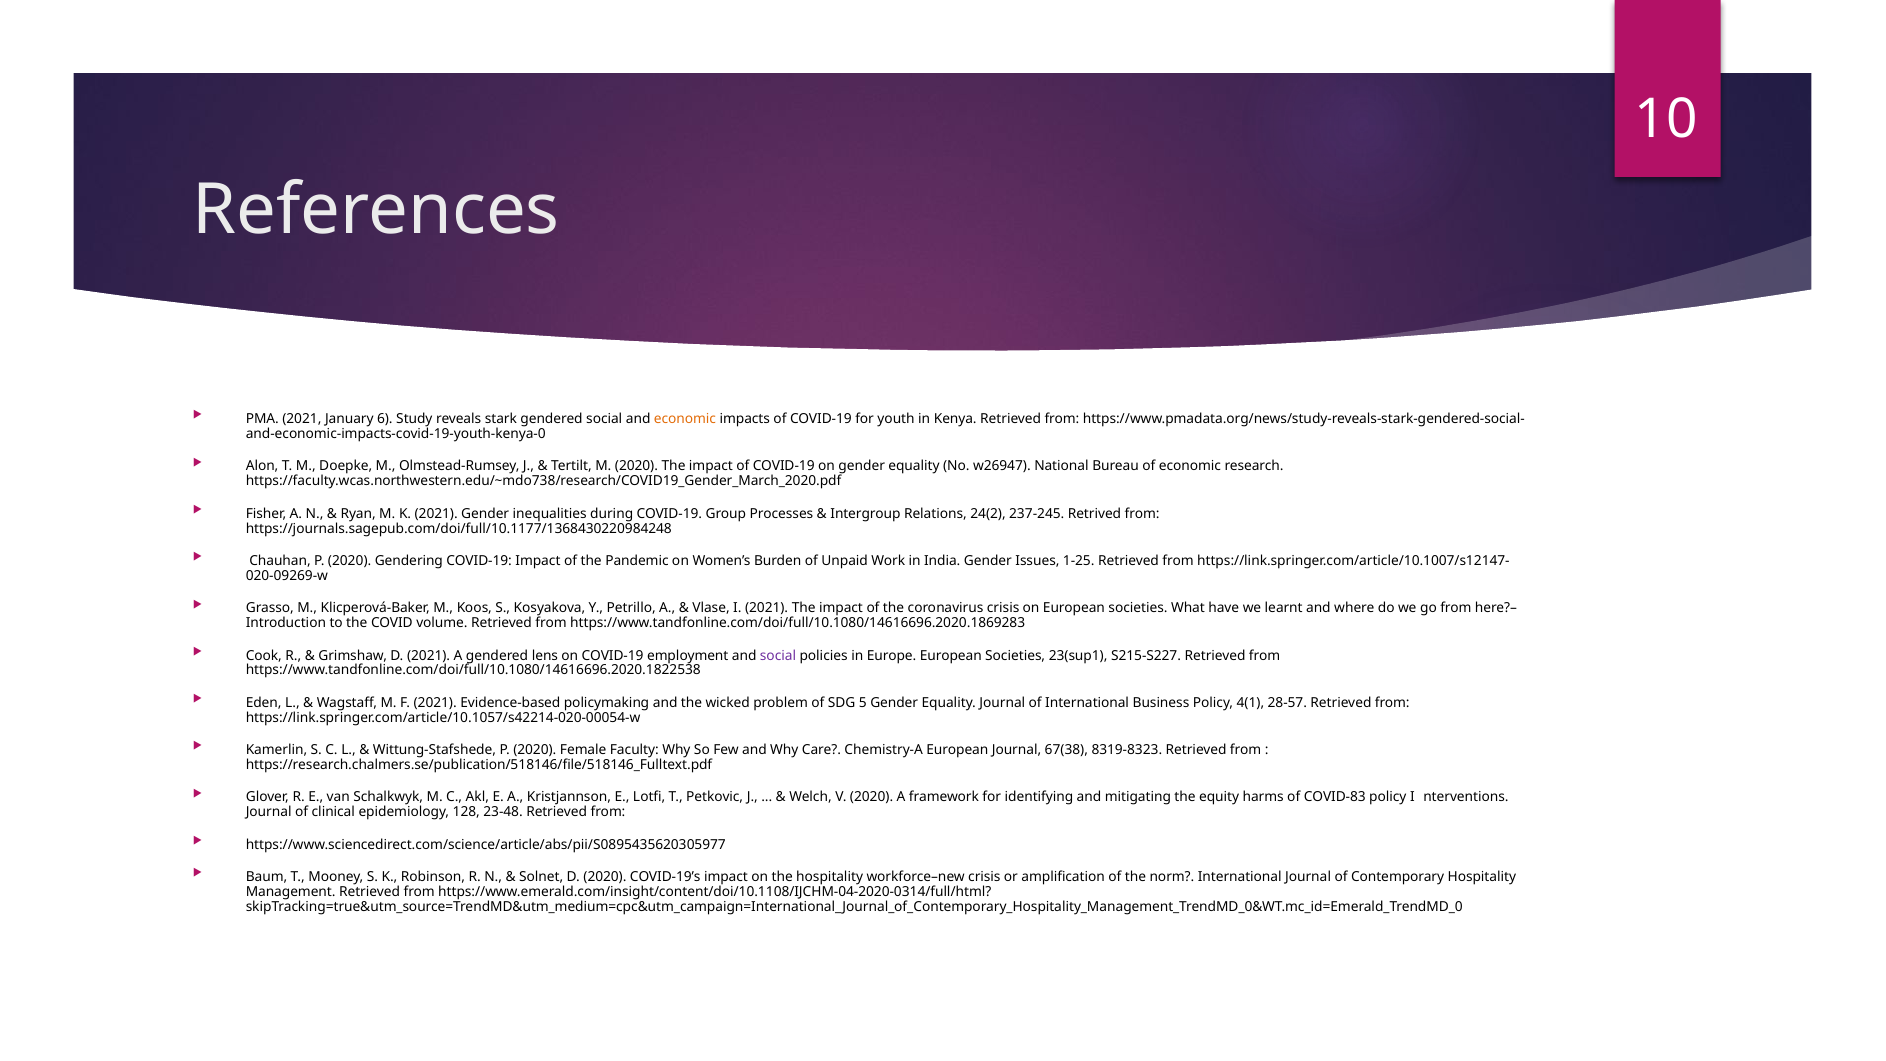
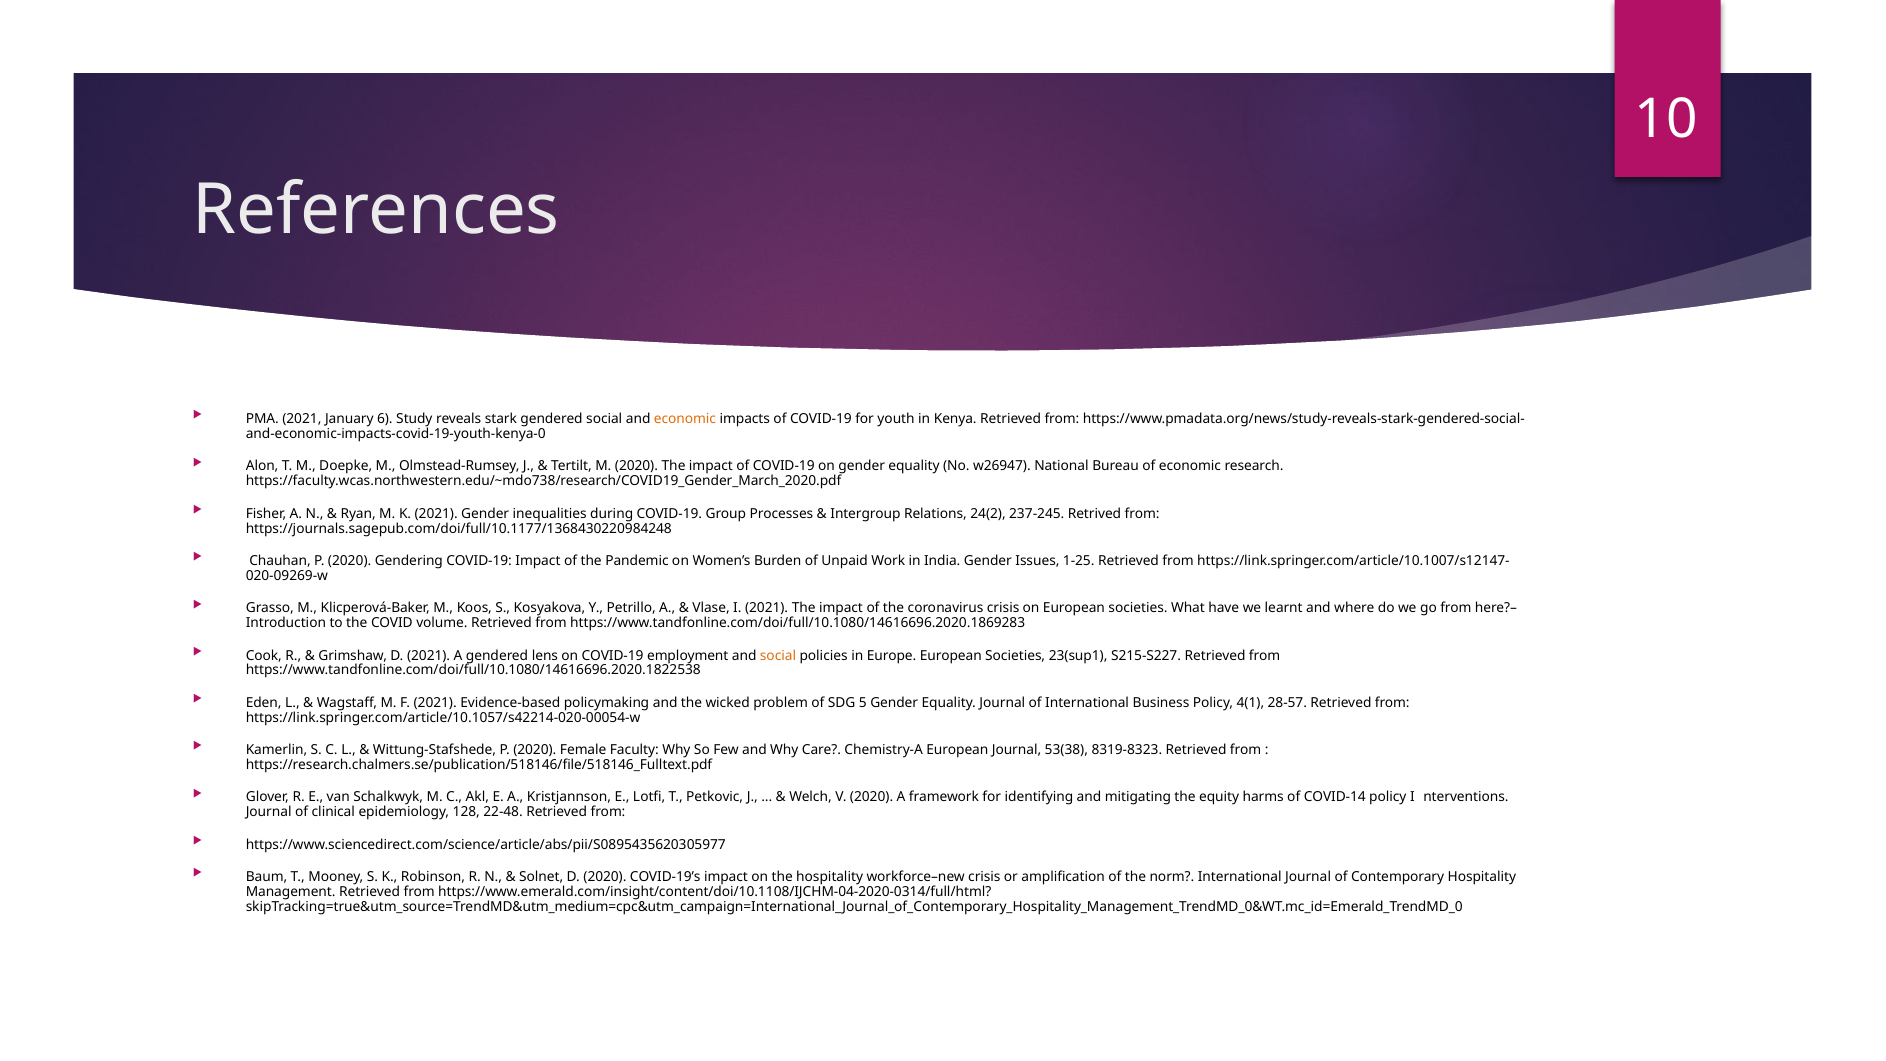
social colour: purple -> orange (778, 655)
67(38: 67(38 -> 53(38 (1066, 750)
COVID-83: COVID-83 -> COVID-14 (1335, 797)
23-48: 23-48 -> 22-48 (503, 812)
